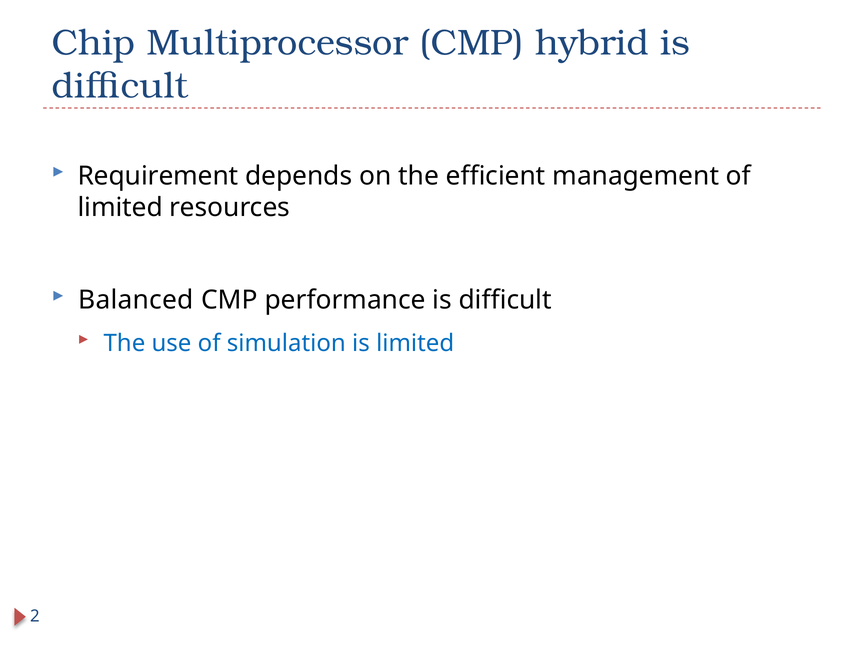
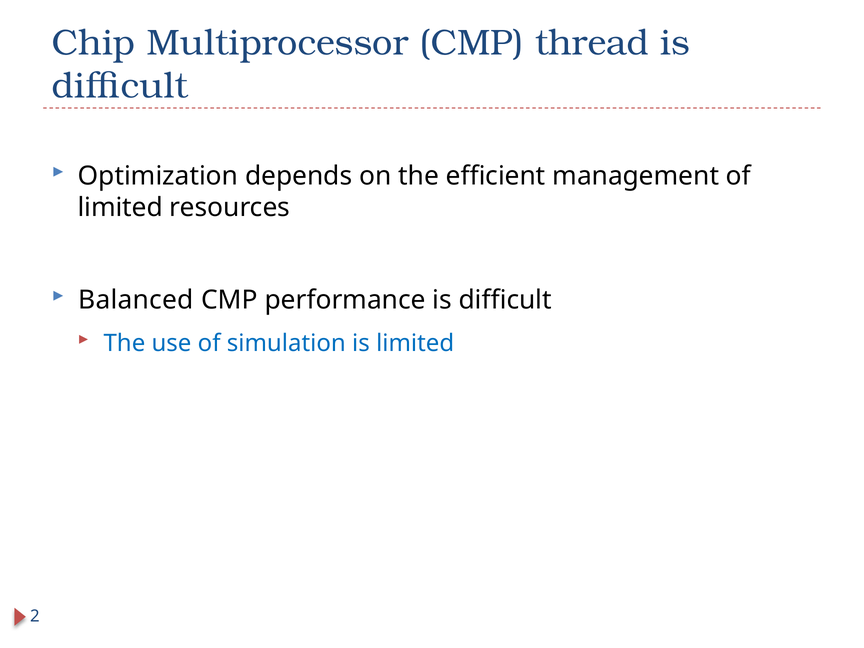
hybrid: hybrid -> thread (592, 43)
Requirement: Requirement -> Optimization (158, 176)
